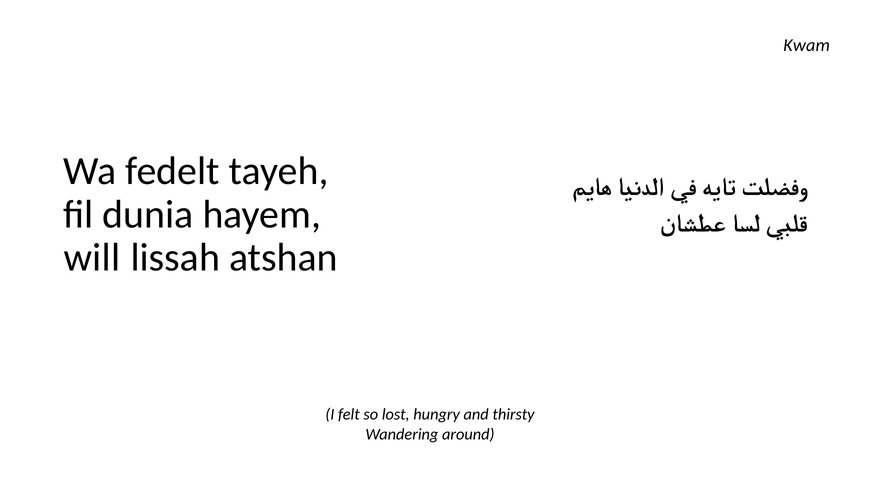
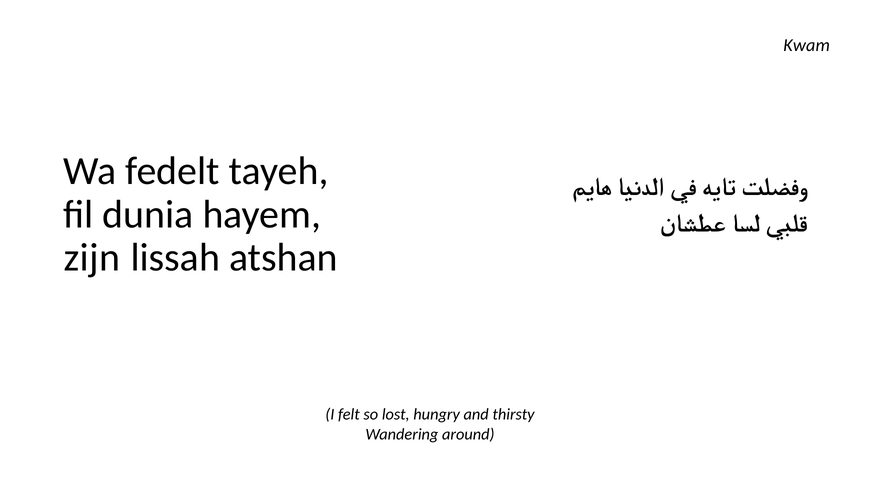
will: will -> zijn (92, 258)
